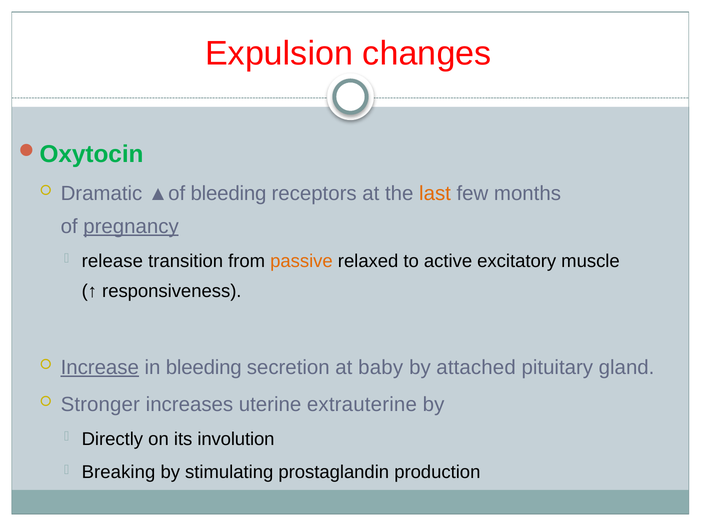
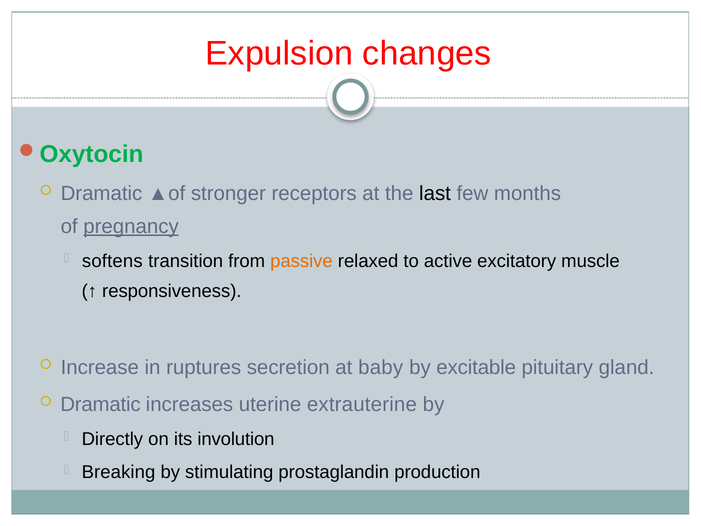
▲of bleeding: bleeding -> stronger (228, 193)
last colour: orange -> black (435, 193)
release: release -> softens (112, 261)
Increase underline: present -> none (100, 367)
in bleeding: bleeding -> ruptures (204, 367)
attached: attached -> excitable (476, 367)
Stronger: Stronger -> Dramatic (100, 404)
